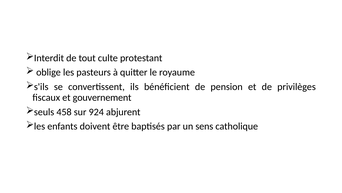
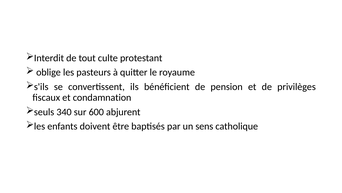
gouvernement: gouvernement -> condamnation (102, 97)
458: 458 -> 340 (64, 112)
924: 924 -> 600 (96, 112)
